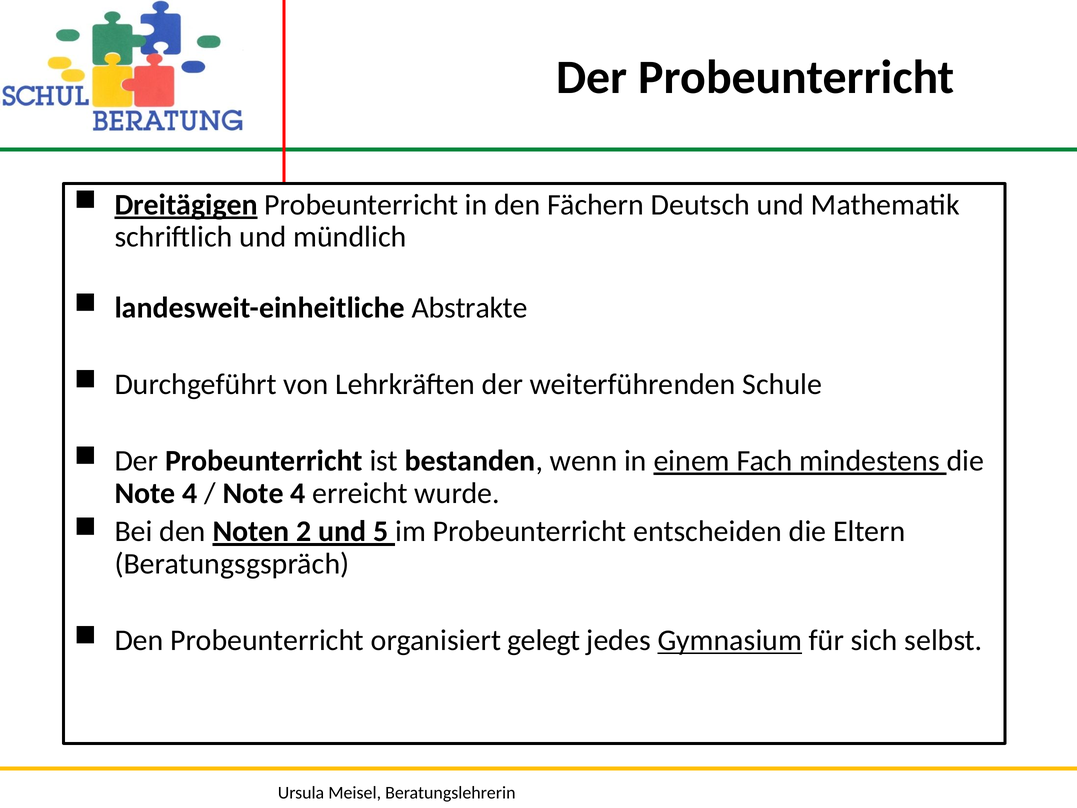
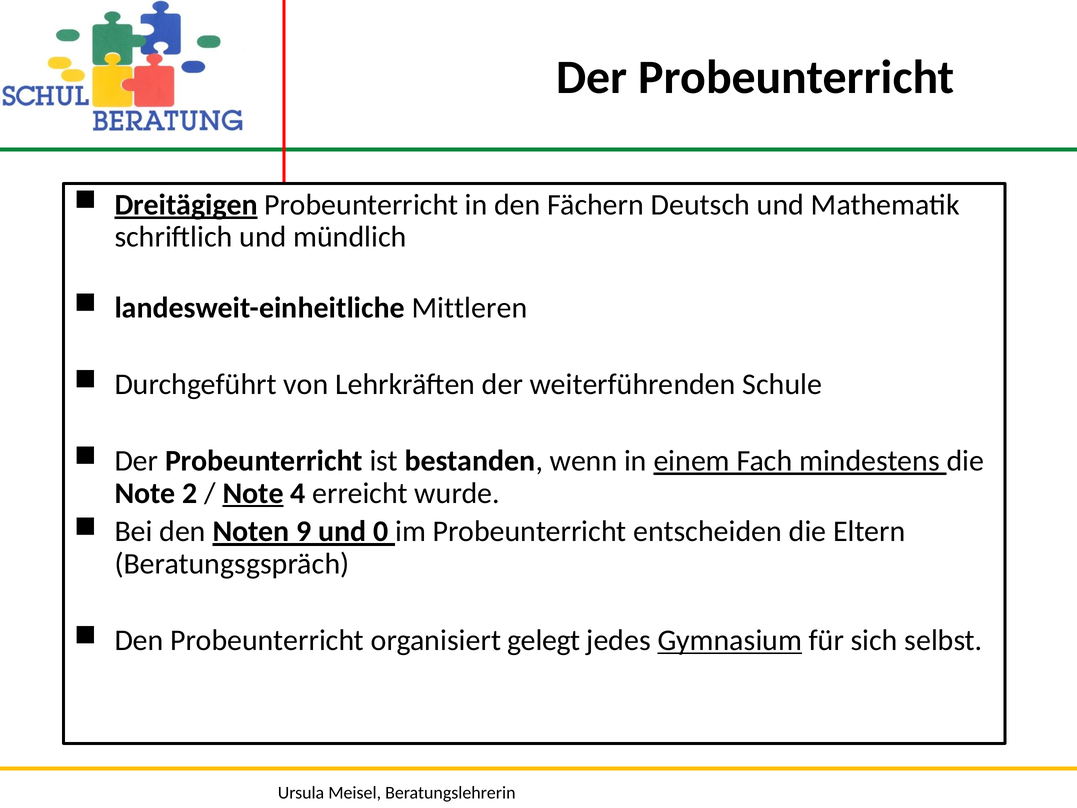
Abstrakte: Abstrakte -> Mittleren (469, 308)
4: 4 -> 2 (190, 493)
Note underline: none -> present (253, 493)
2: 2 -> 9 (304, 531)
5: 5 -> 0 (381, 531)
